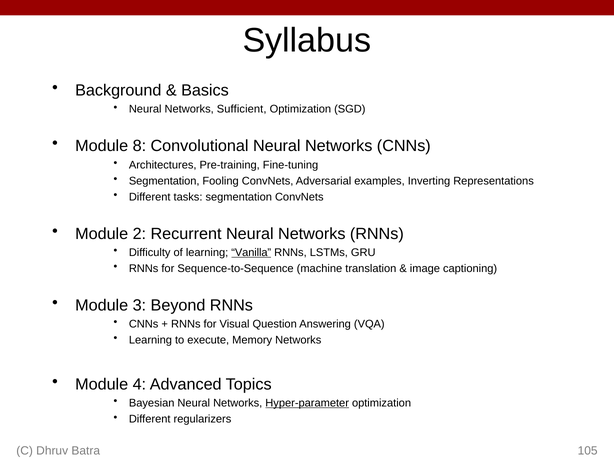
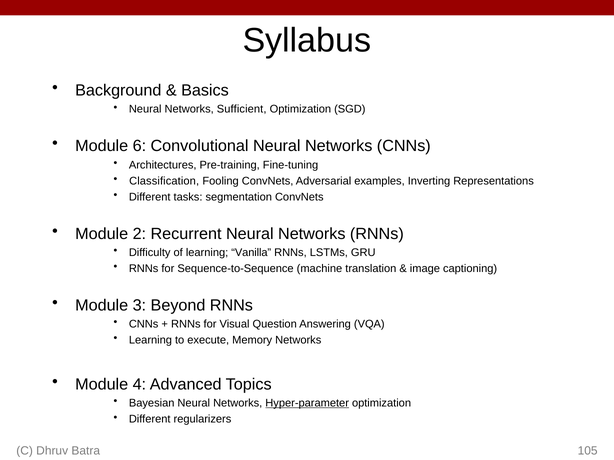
8: 8 -> 6 (139, 146)
Segmentation: Segmentation -> Classification (164, 181)
Vanilla underline: present -> none (251, 253)
